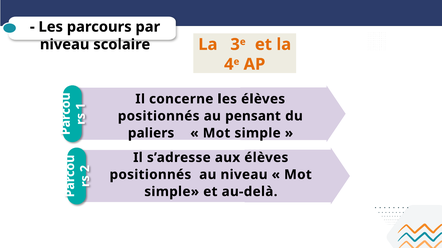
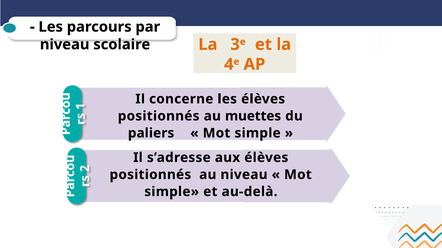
pensant: pensant -> muettes (253, 116)
